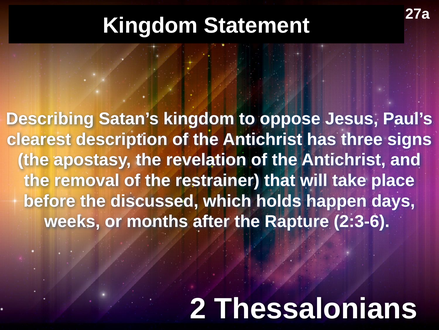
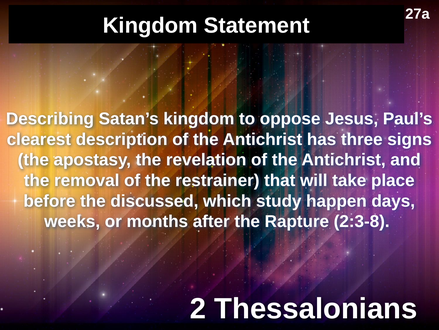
holds: holds -> study (279, 201)
2:3-6: 2:3-6 -> 2:3-8 (362, 221)
